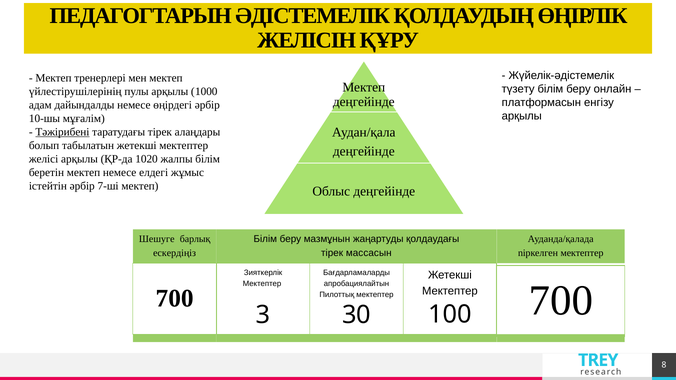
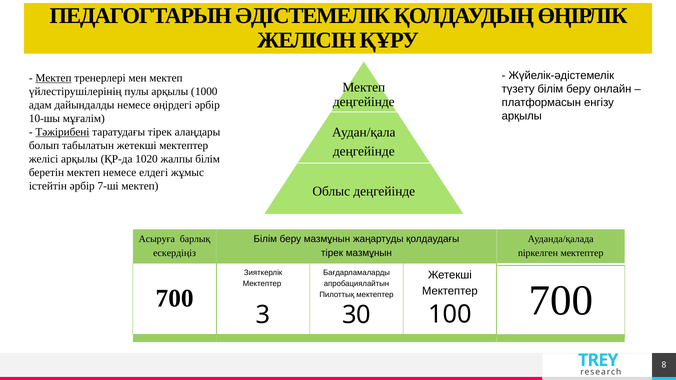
Мектеп underline: none -> present (54, 78)
Шешуге: Шешуге -> Асыруға (157, 239)
тірек массасын: массасын -> мазмұнын (369, 253)
